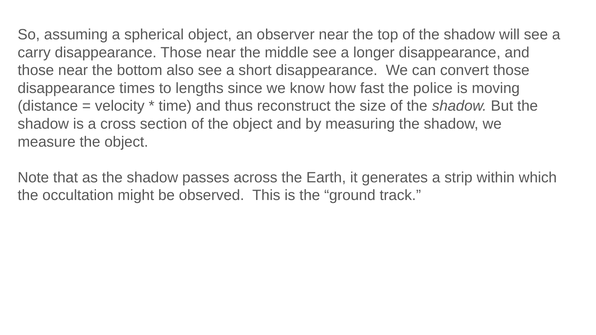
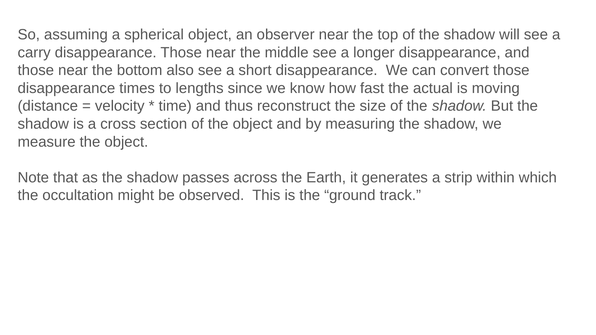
police: police -> actual (433, 88)
